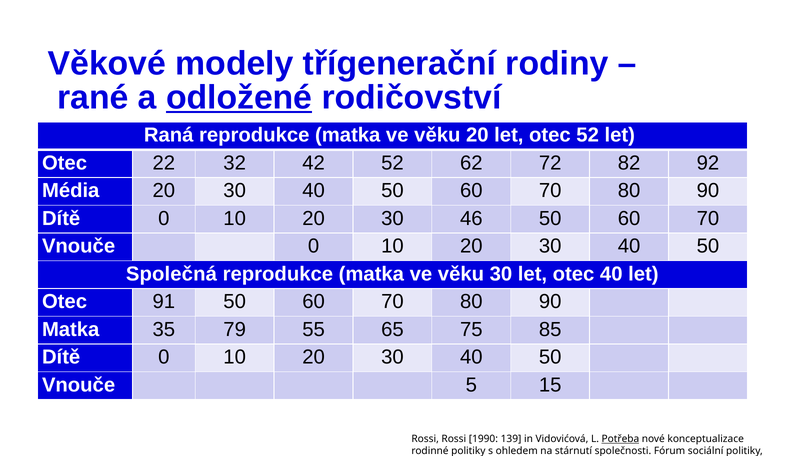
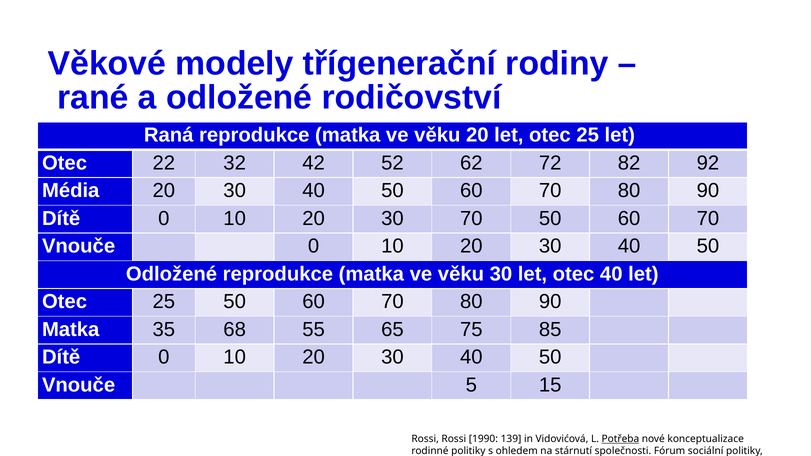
odložené underline: present -> none (239, 98)
20 let otec 52: 52 -> 25 (588, 135)
30 46: 46 -> 70 (471, 219)
Společná: Společná -> Odložené (172, 274)
91: 91 -> 25 (164, 302)
79: 79 -> 68 (235, 330)
